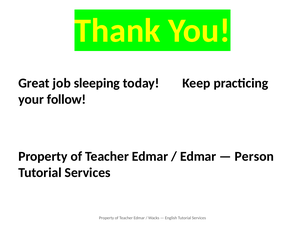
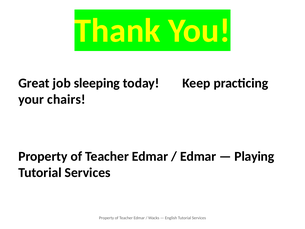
follow: follow -> chairs (66, 99)
Person: Person -> Playing (254, 156)
